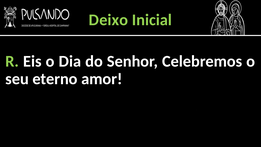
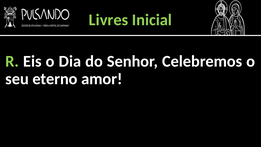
Deixo: Deixo -> Livres (109, 20)
